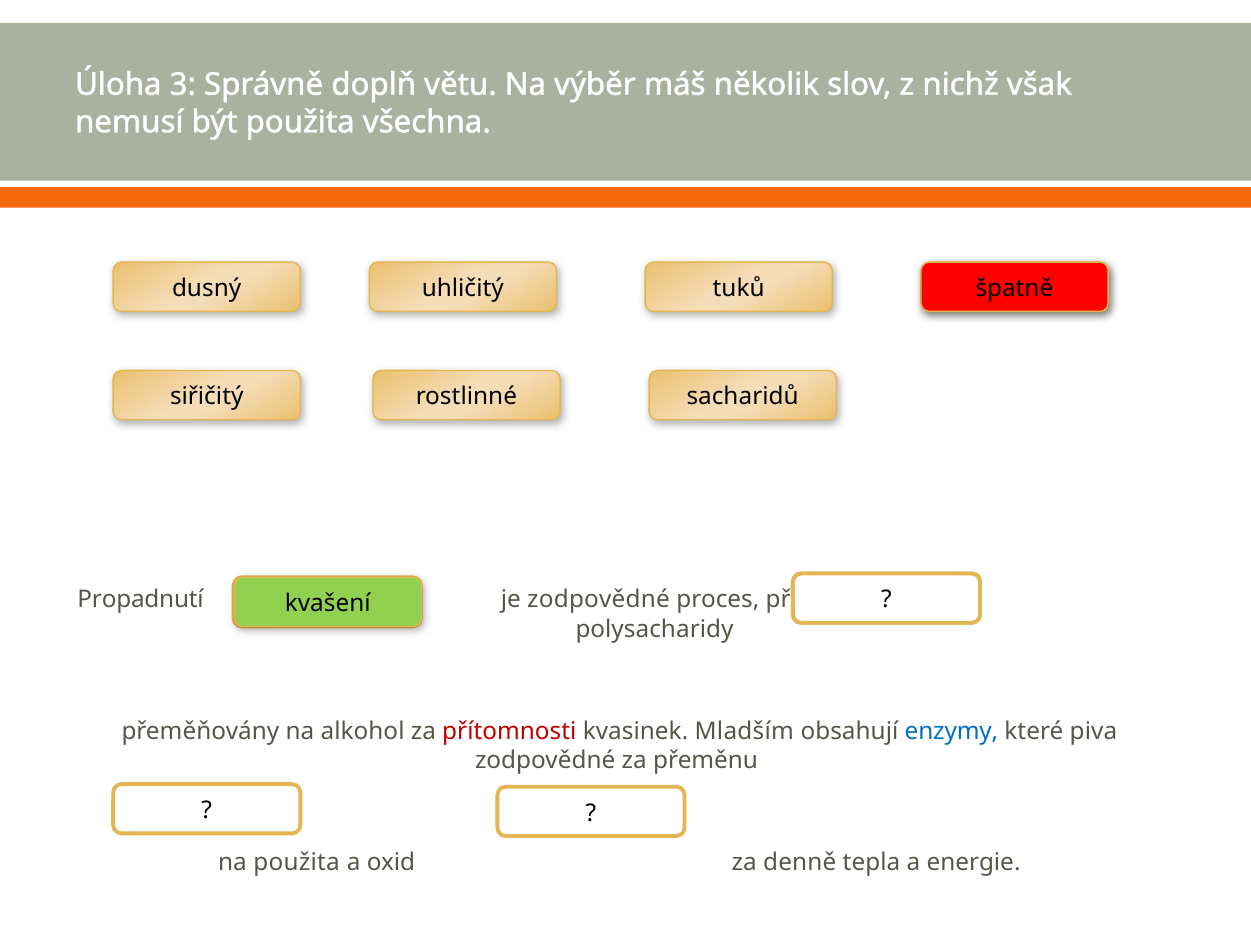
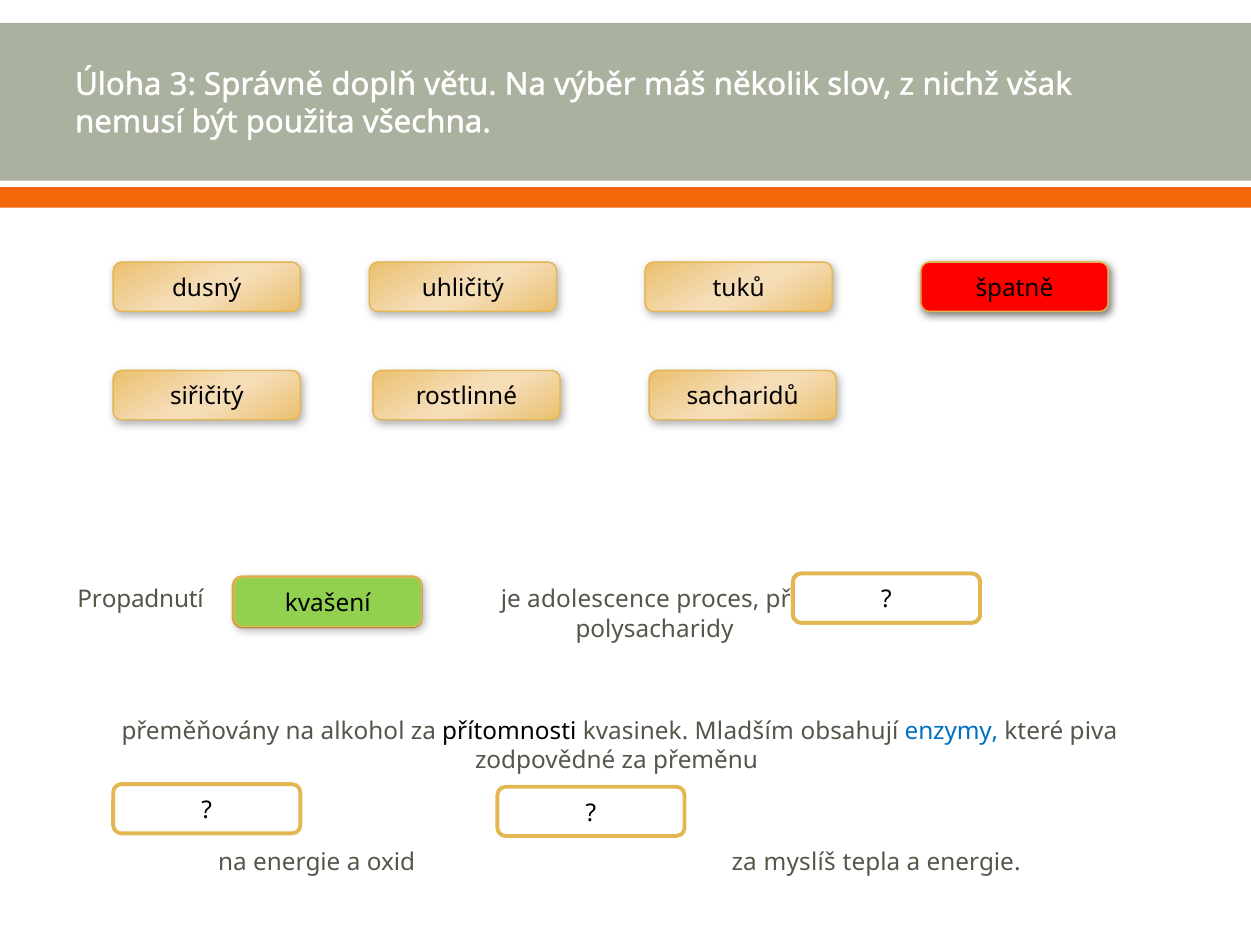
je zodpovědné: zodpovědné -> adolescence (599, 600)
přítomnosti colour: red -> black (509, 731)
na použita: použita -> energie (297, 863)
denně: denně -> myslíš (800, 863)
